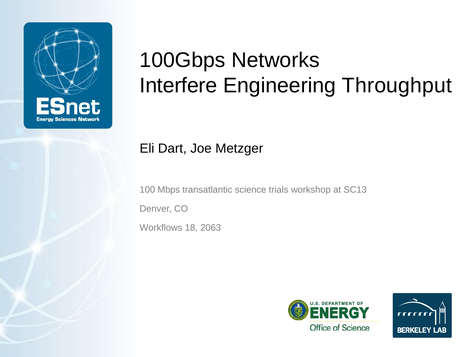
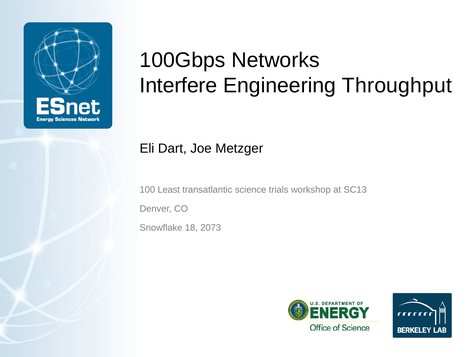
Mbps: Mbps -> Least (169, 190)
Workflows: Workflows -> Snowflake (161, 228)
2063: 2063 -> 2073 (211, 228)
